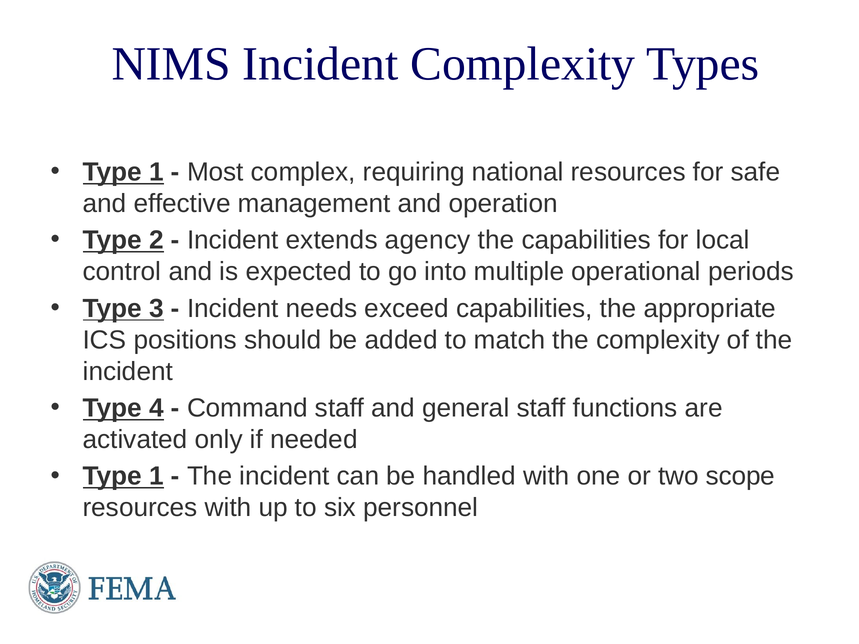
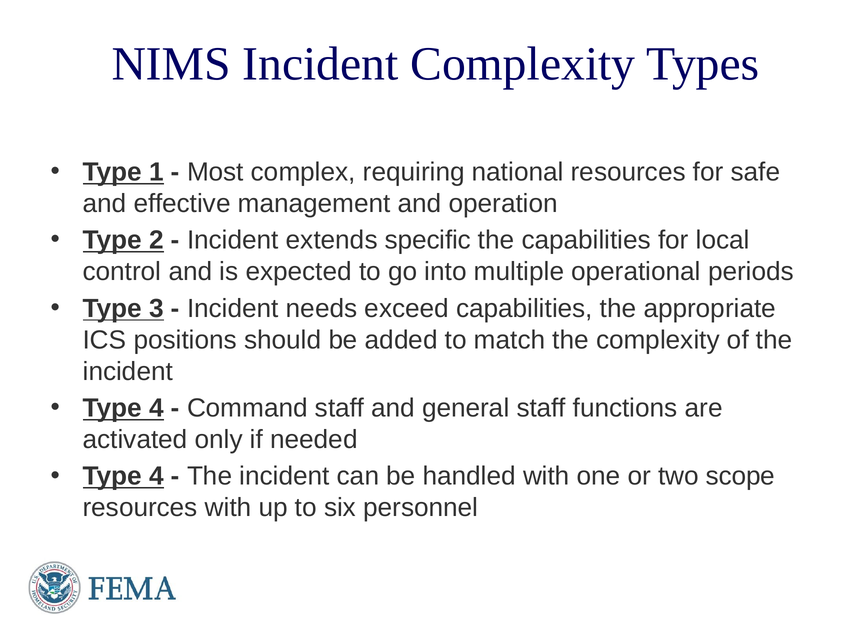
agency: agency -> specific (428, 240)
1: 1 -> 4 (156, 476)
